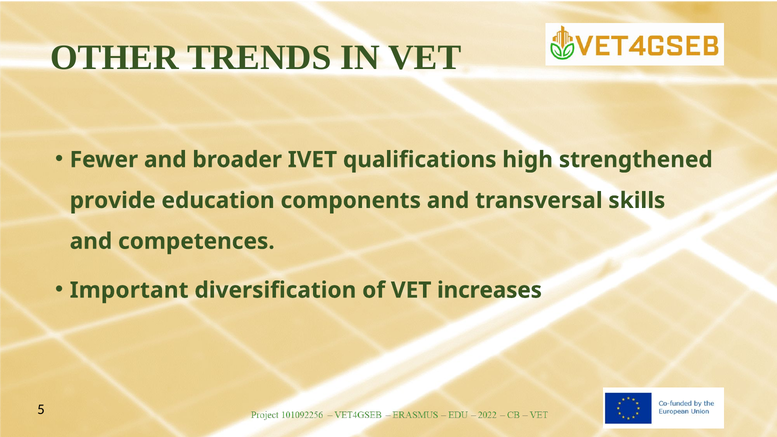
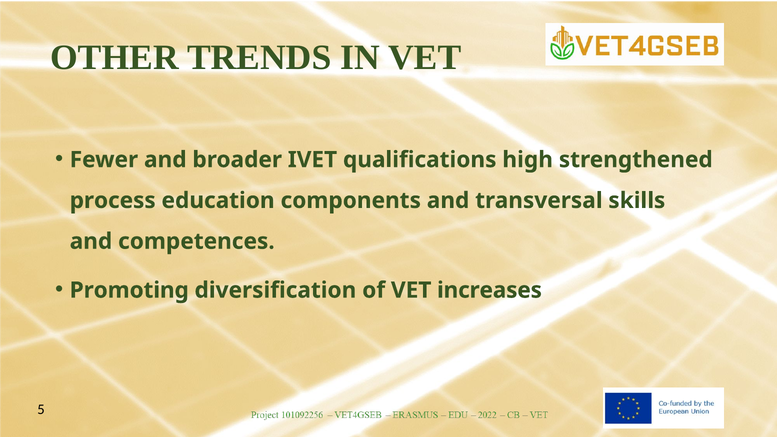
provide: provide -> process (113, 201)
Important: Important -> Promoting (129, 290)
